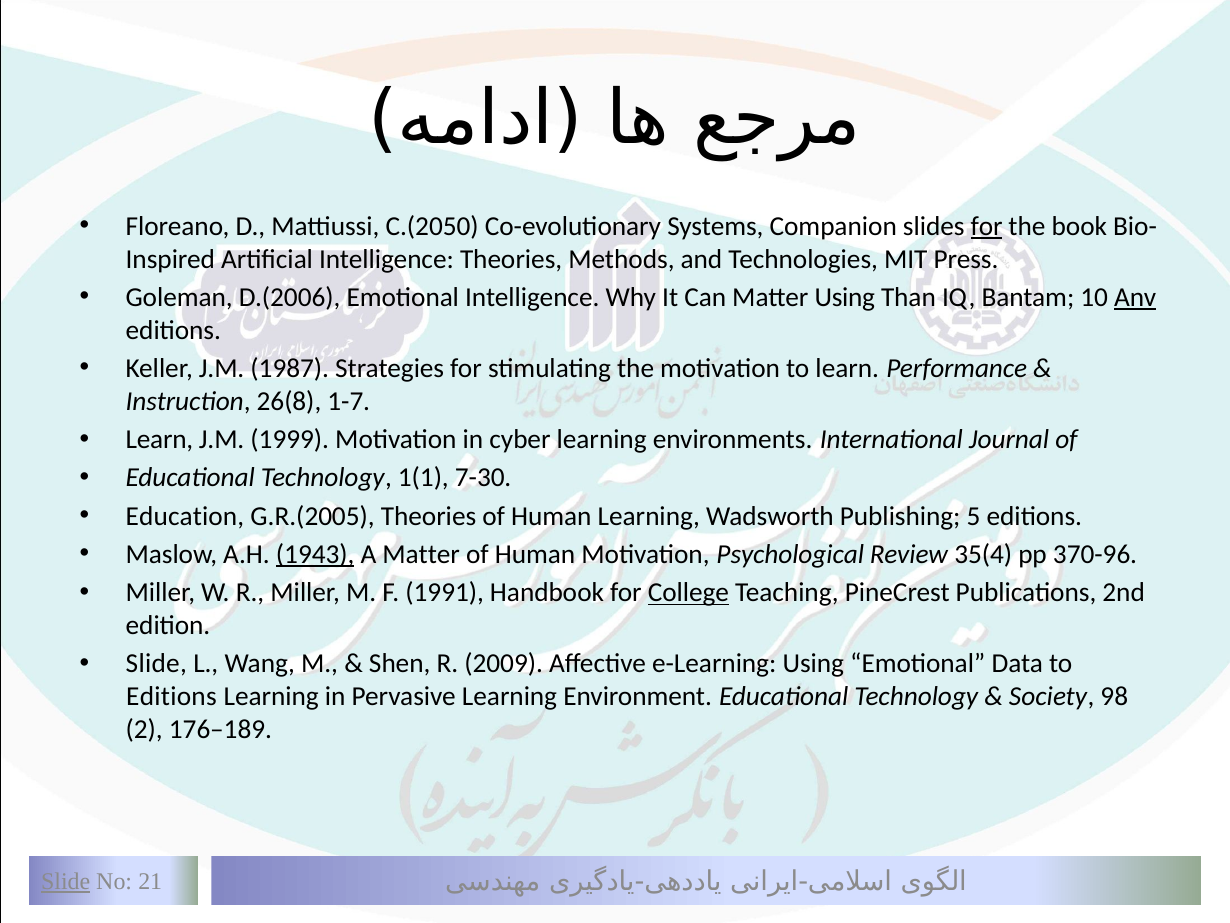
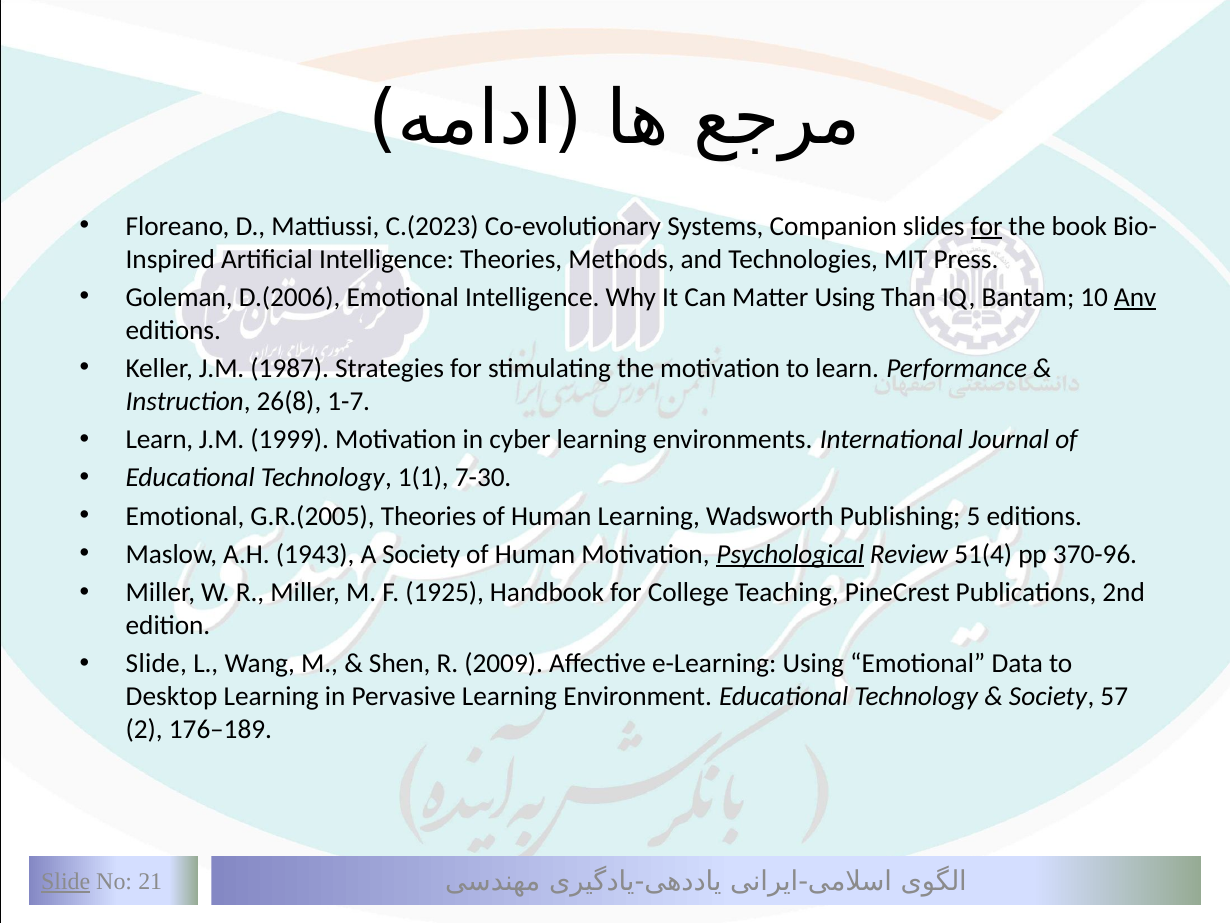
C.(2050: C.(2050 -> C.(2023 (432, 226)
Education: Education -> Emotional (185, 516)
1943 underline: present -> none (315, 554)
A Matter: Matter -> Society (421, 554)
Psychological underline: none -> present (790, 554)
35(4: 35(4 -> 51(4 (983, 554)
1991: 1991 -> 1925 (445, 592)
College underline: present -> none (688, 592)
Editions: Editions -> Desktop (172, 696)
98: 98 -> 57 (1114, 696)
